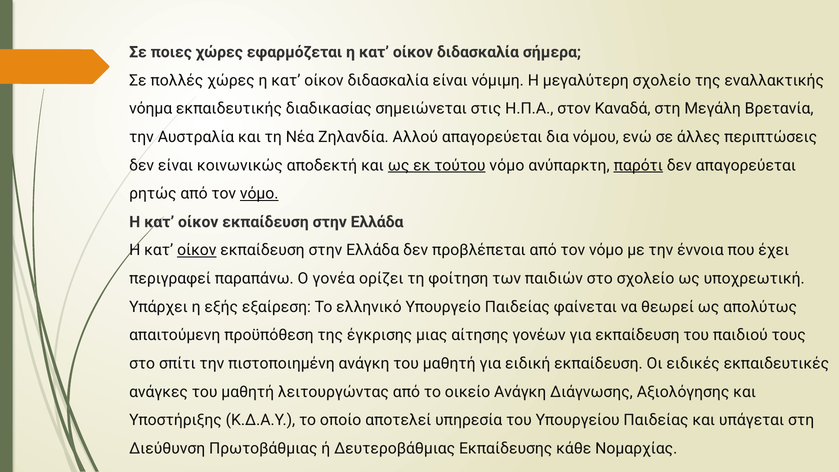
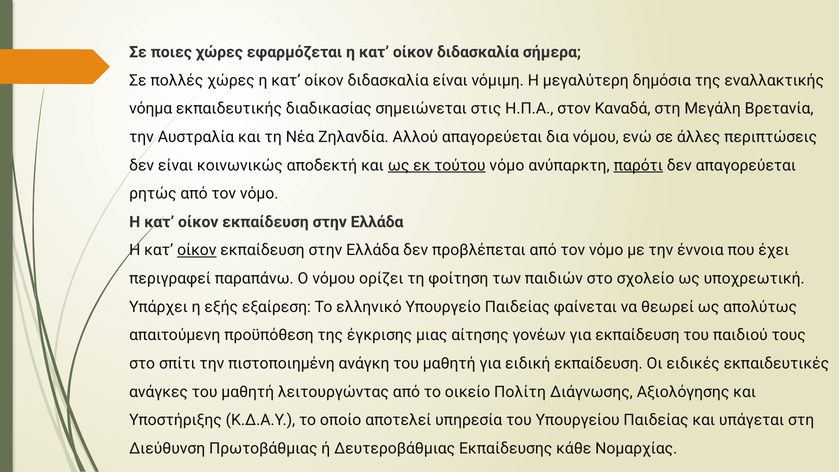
μεγαλύτερη σχολείο: σχολείο -> δημόσια (662, 80)
νόμο underline: present -> none (259, 194)
Ο γονέα: γονέα -> νόμου (334, 279)
οικείο Ανάγκη: Ανάγκη -> Πολίτη (520, 392)
